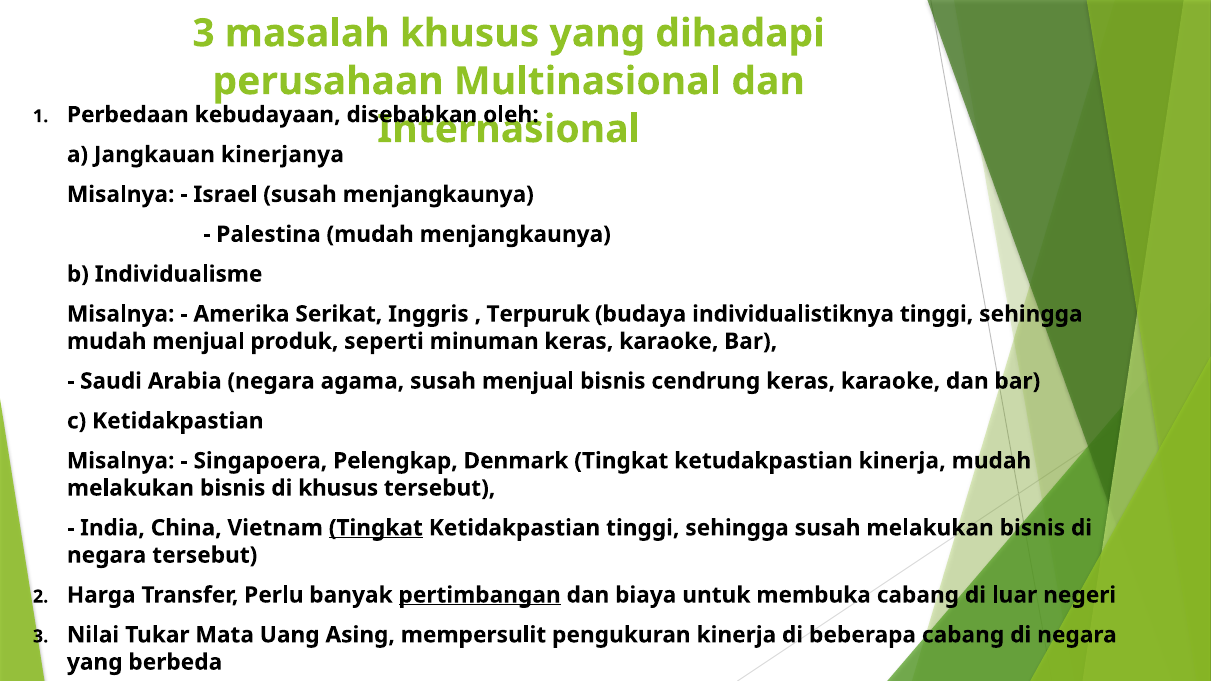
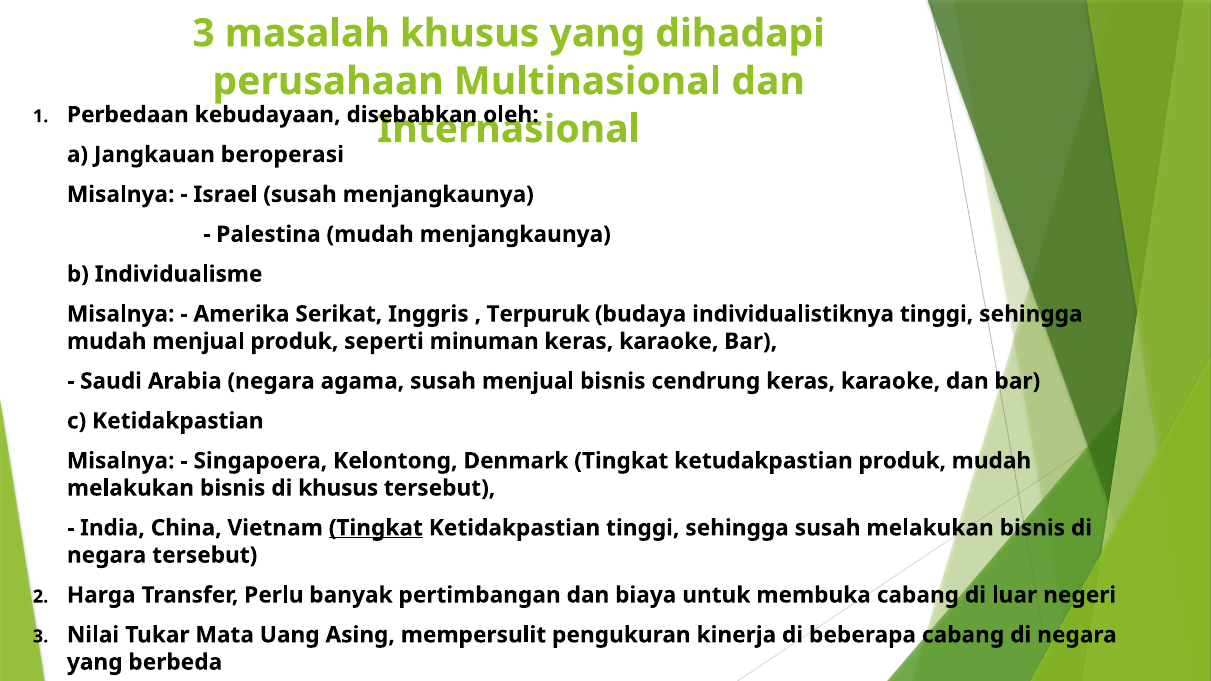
kinerjanya: kinerjanya -> beroperasi (282, 155)
Pelengkap: Pelengkap -> Kelontong (395, 461)
ketudakpastian kinerja: kinerja -> produk (902, 461)
pertimbangan underline: present -> none (480, 595)
